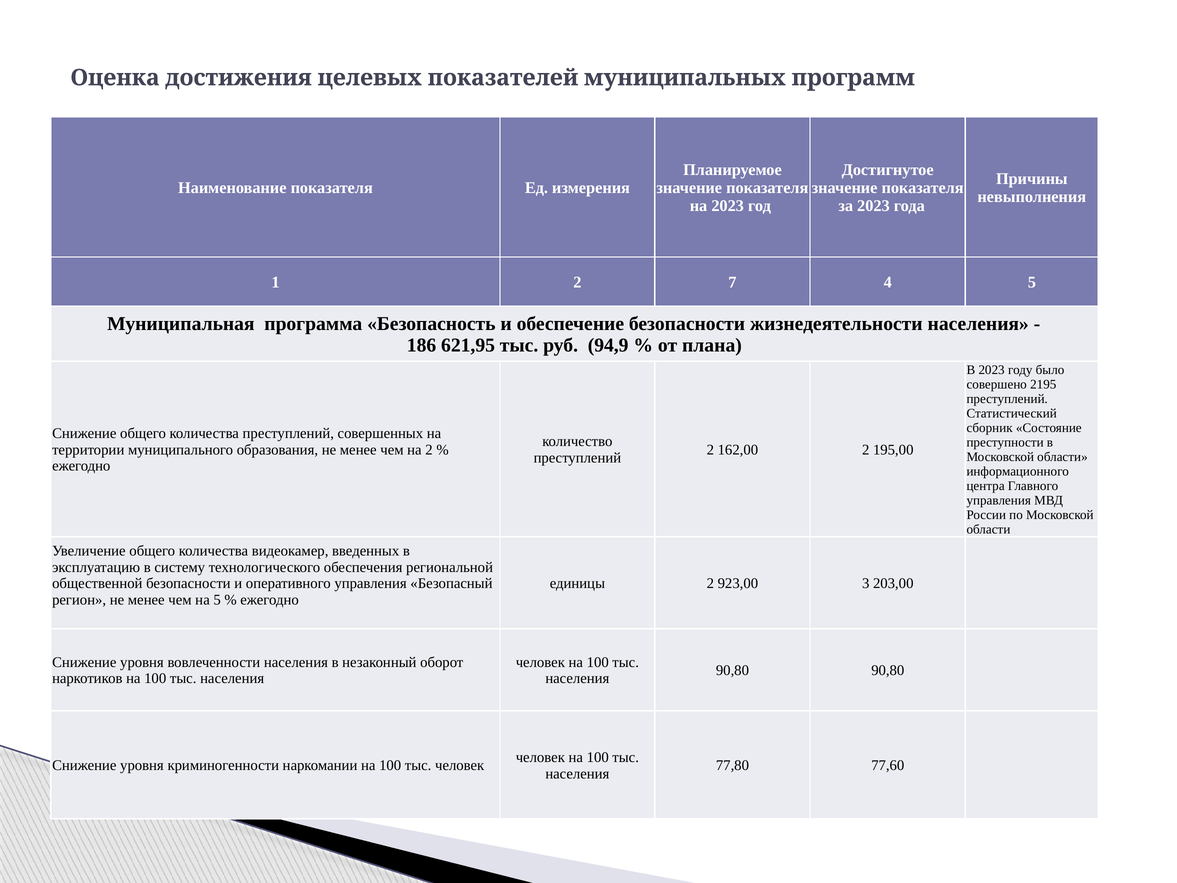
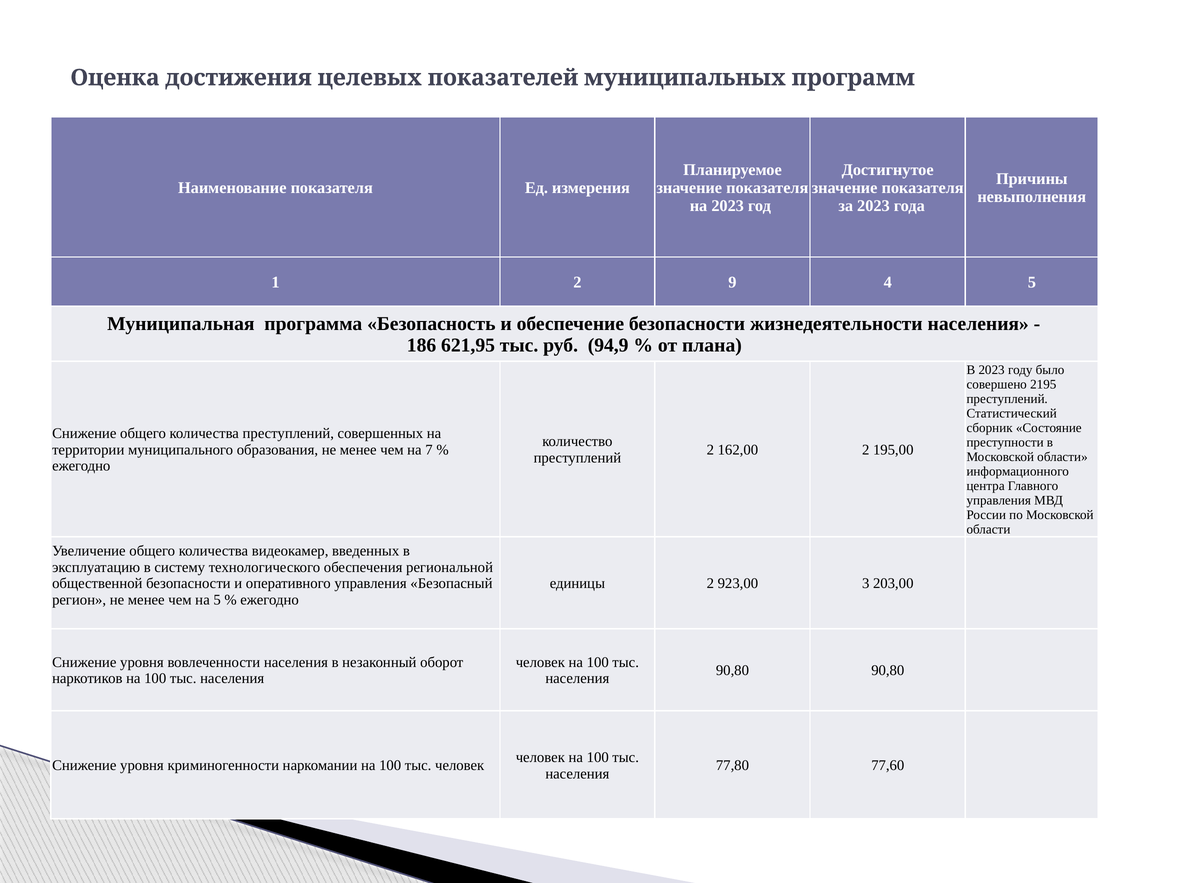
7: 7 -> 9 (732, 282)
на 2: 2 -> 7 (429, 450)
